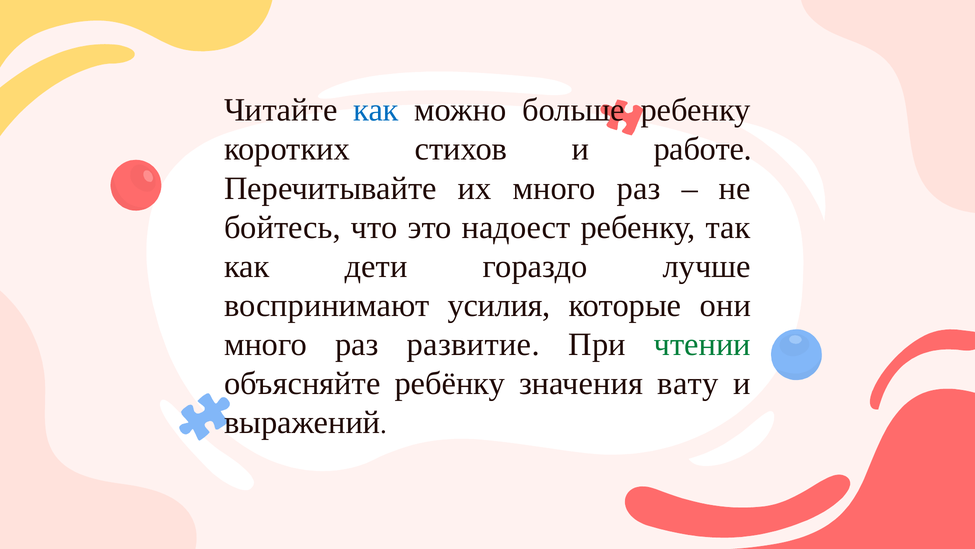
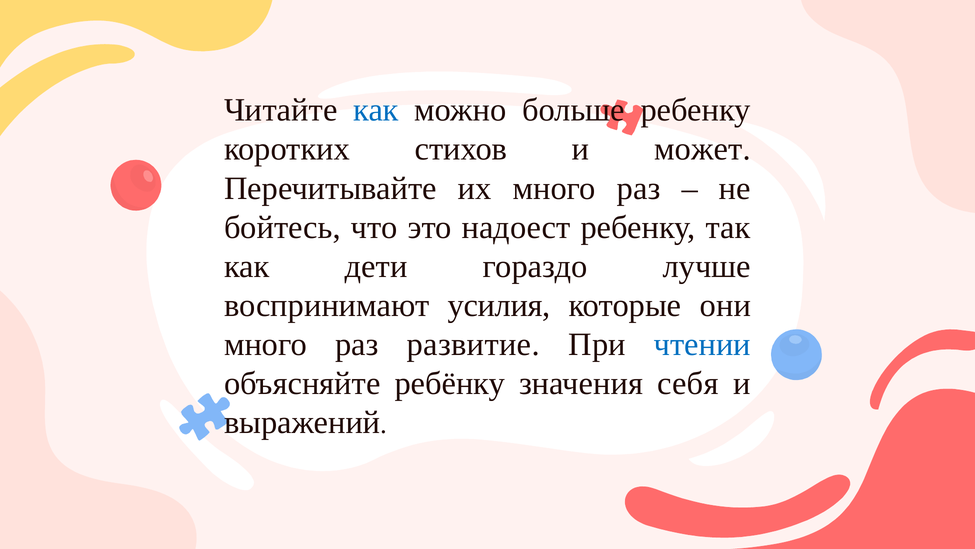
работе: работе -> может (702, 149)
чтении colour: green -> blue (702, 344)
вату: вату -> себя (688, 383)
